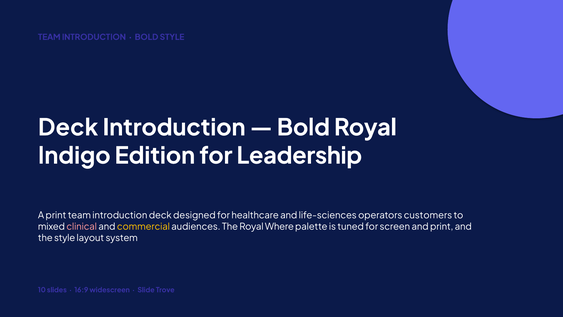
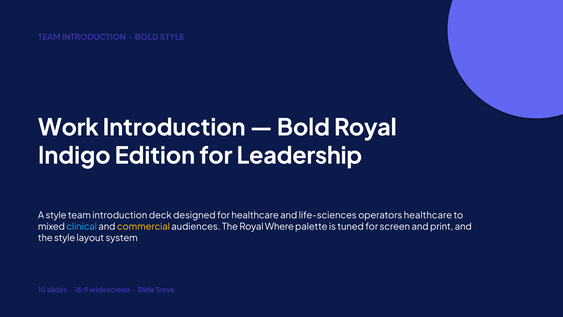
Deck: Deck -> Work (68, 128)
A print: print -> style (56, 215)
operators customers: customers -> healthcare (428, 215)
clinical colour: pink -> light blue (82, 227)
